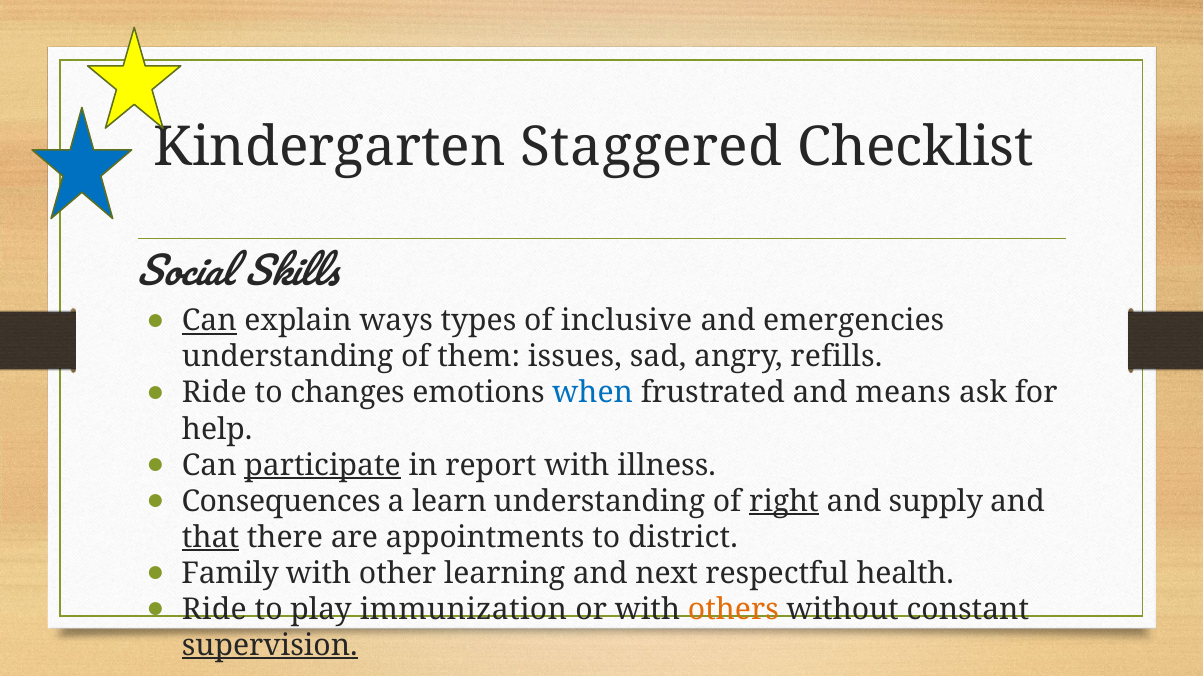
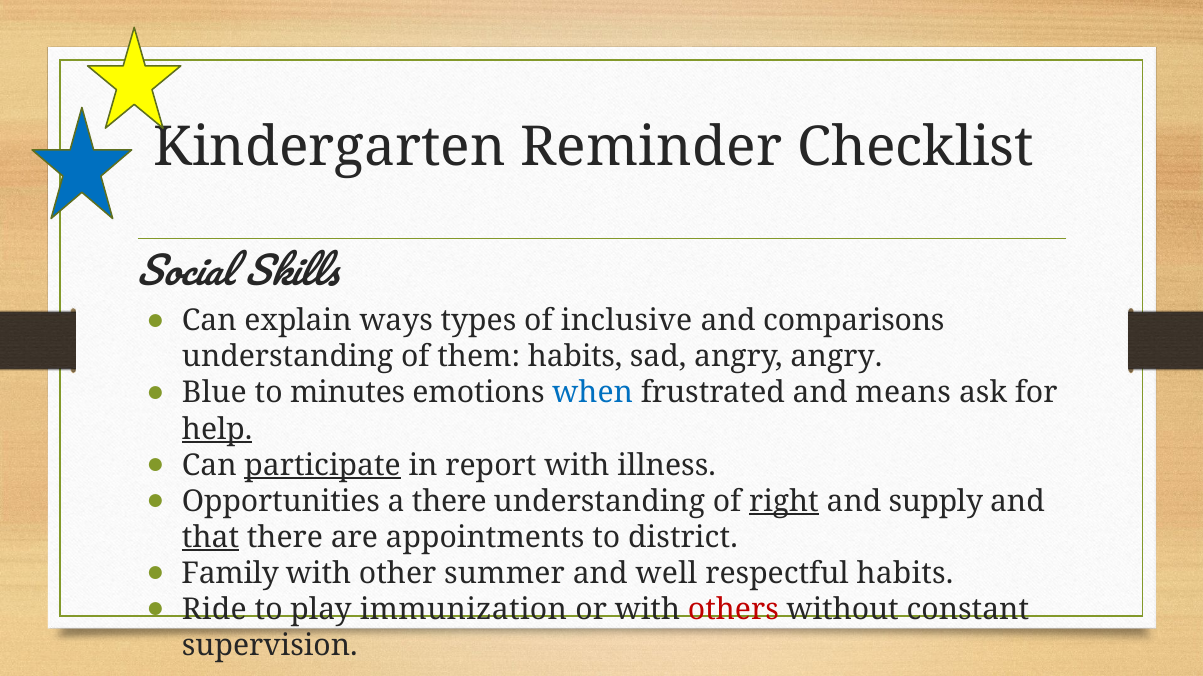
Staggered: Staggered -> Reminder (651, 147)
Can underline: present -> none (209, 321)
emergencies: emergencies -> comparisons (854, 321)
them issues: issues -> habits (575, 357)
angry refills: refills -> angry (836, 357)
Ride: Ride -> Blue (214, 393)
changes: changes -> minutes (348, 393)
help underline: none -> present (217, 430)
Consequences: Consequences -> Opportunities (281, 502)
a learn: learn -> there (449, 502)
learning: learning -> summer (504, 574)
next: next -> well (666, 574)
respectful health: health -> habits (905, 574)
others colour: orange -> red (733, 610)
supervision underline: present -> none (270, 646)
